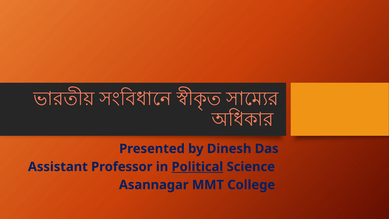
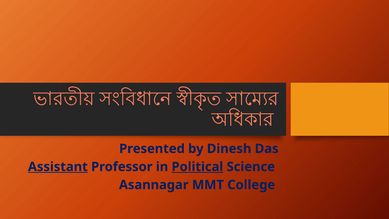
Assistant underline: none -> present (58, 167)
